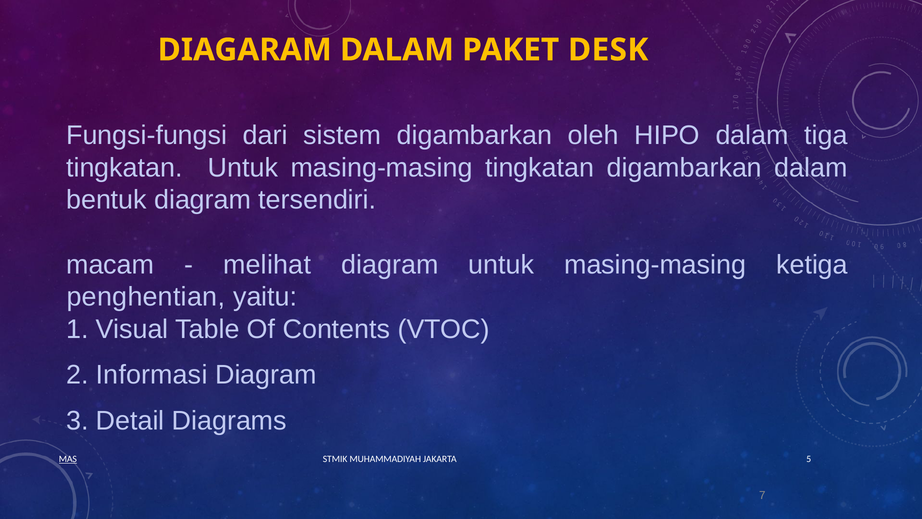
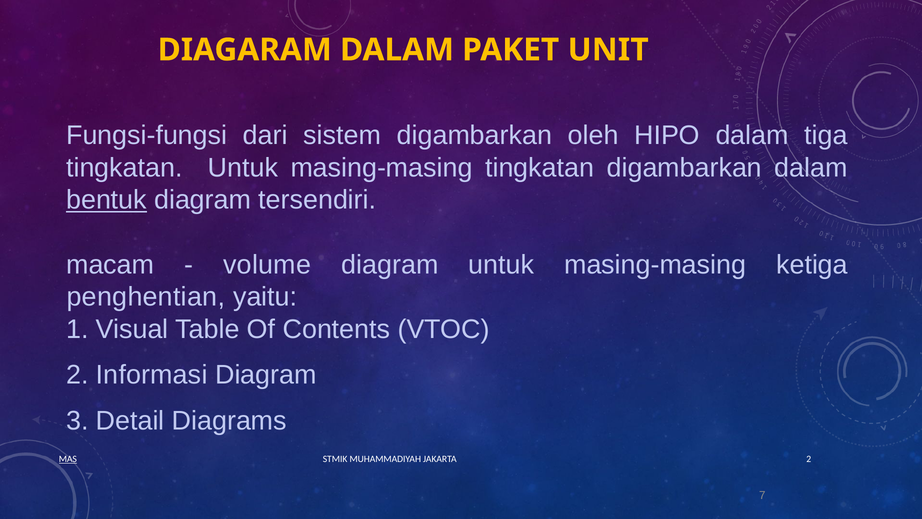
DESK: DESK -> UNIT (608, 50)
bentuk underline: none -> present (106, 200)
melihat: melihat -> volume (267, 265)
JAKARTA 5: 5 -> 2 (809, 459)
